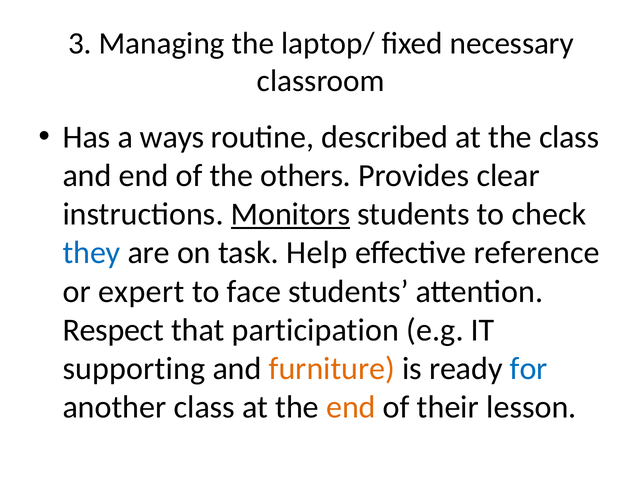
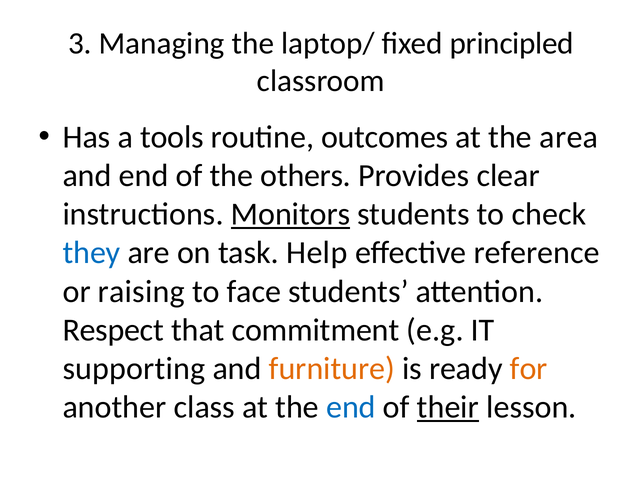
necessary: necessary -> principled (512, 43)
ways: ways -> tools (172, 137)
described: described -> outcomes (385, 137)
the class: class -> area (569, 137)
expert: expert -> raising (141, 291)
participation: participation -> commitment (315, 330)
for colour: blue -> orange (529, 368)
end colour: orange -> blue (351, 407)
their underline: none -> present (448, 407)
